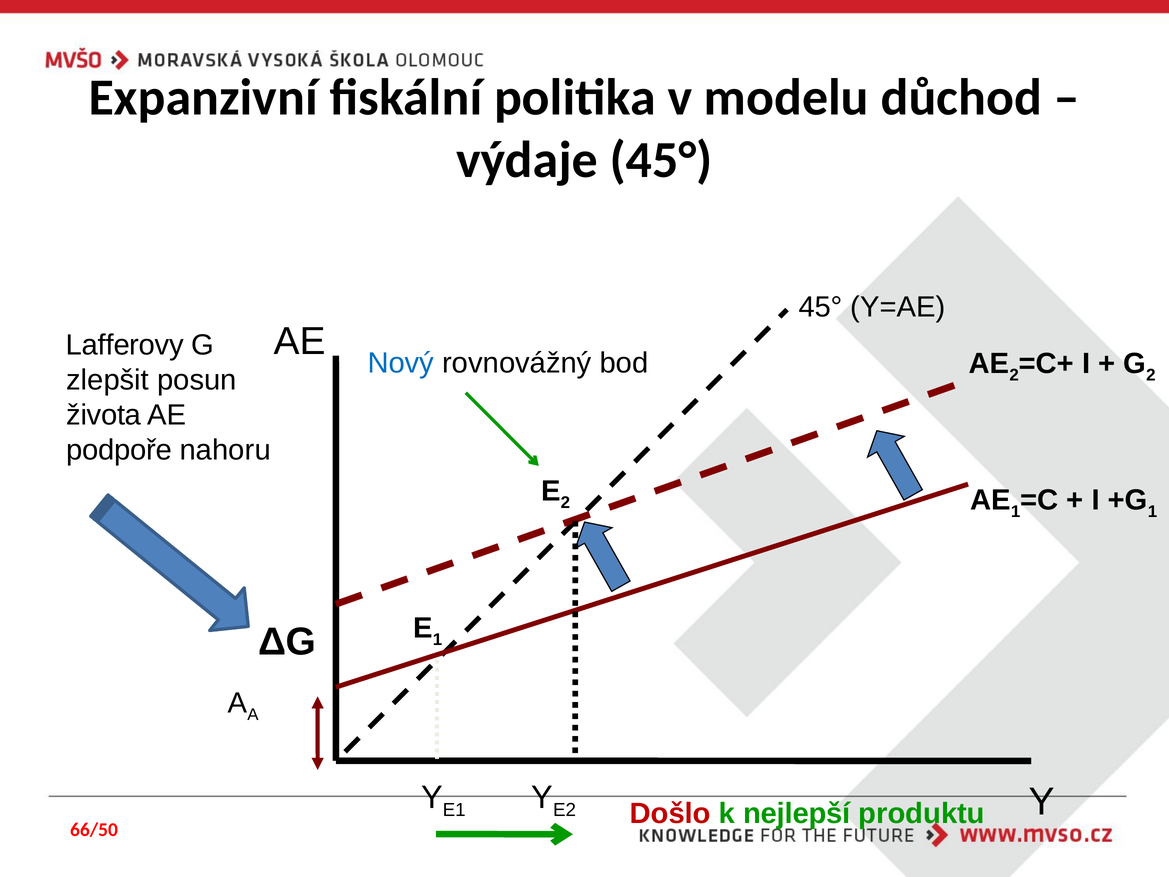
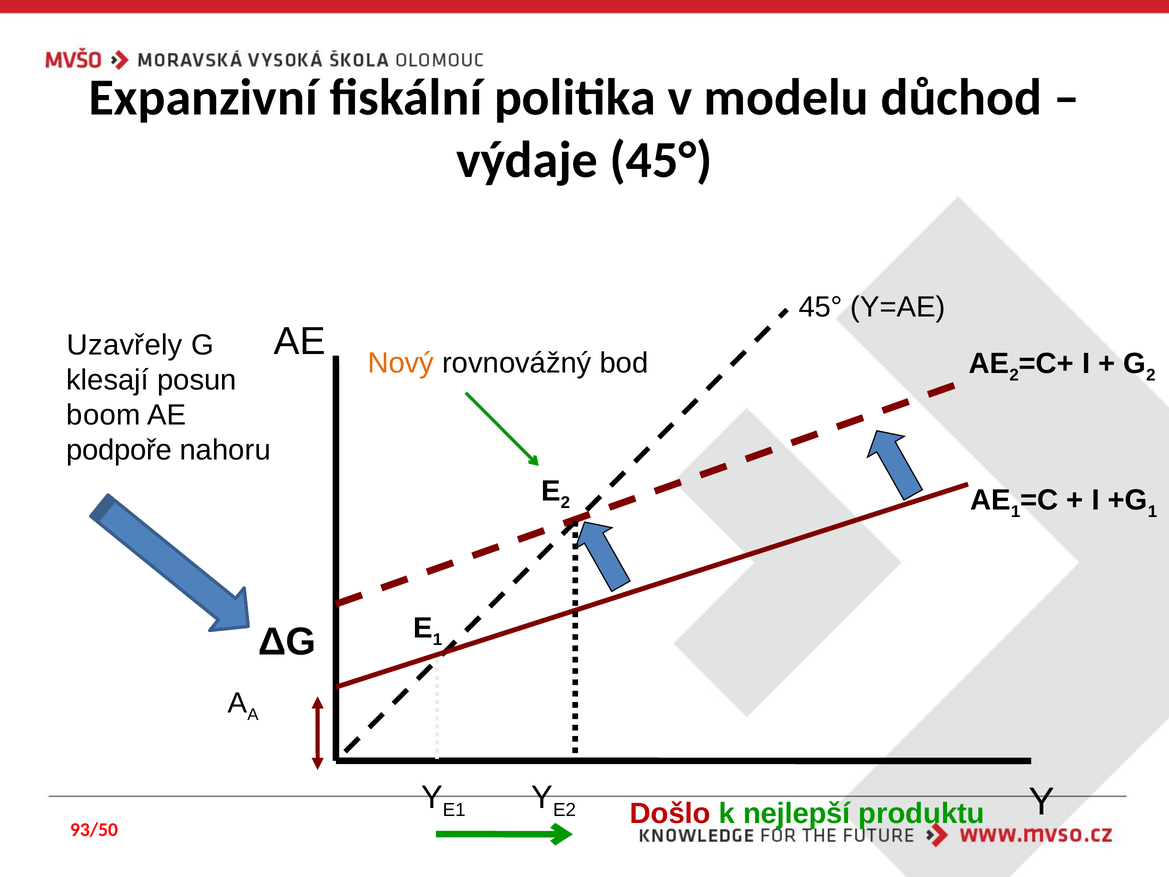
Lafferovy: Lafferovy -> Uzavřely (125, 345)
Nový colour: blue -> orange (401, 363)
zlepšit: zlepšit -> klesají (108, 380)
života: života -> boom (103, 415)
66/50: 66/50 -> 93/50 (94, 829)
